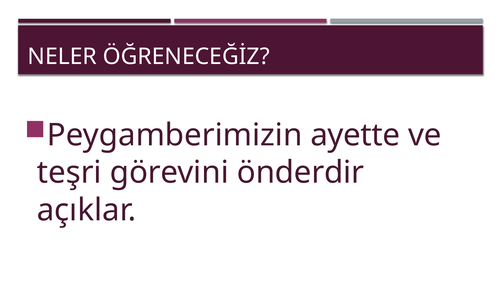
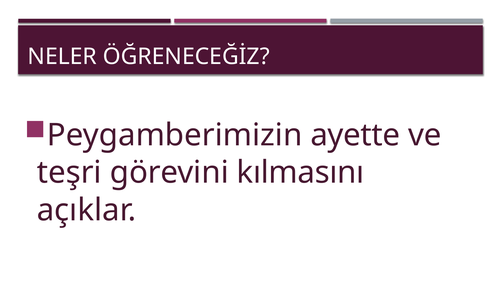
önderdir: önderdir -> kılmasını (301, 173)
